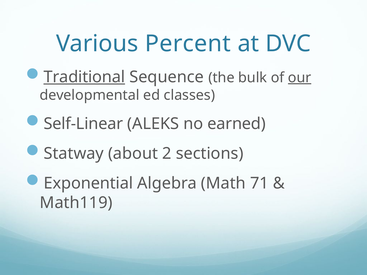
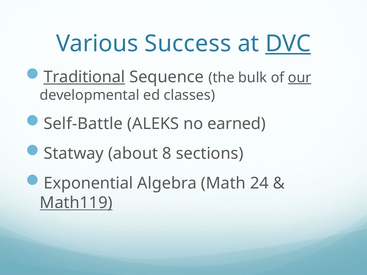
Percent: Percent -> Success (188, 44)
DVC underline: none -> present (288, 44)
Self-Linear: Self-Linear -> Self-Battle (83, 124)
2: 2 -> 8 (167, 154)
71: 71 -> 24 (259, 183)
Math119 underline: none -> present (76, 203)
